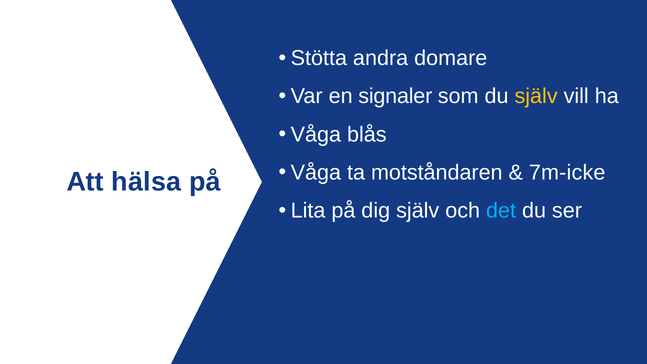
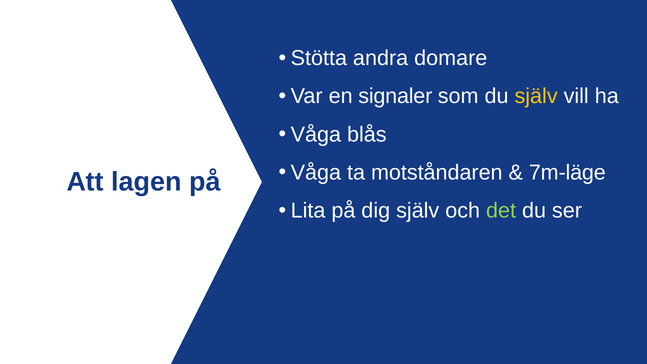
7m-icke: 7m-icke -> 7m-läge (567, 173)
hälsa: hälsa -> lagen (146, 182)
det colour: light blue -> light green (501, 211)
